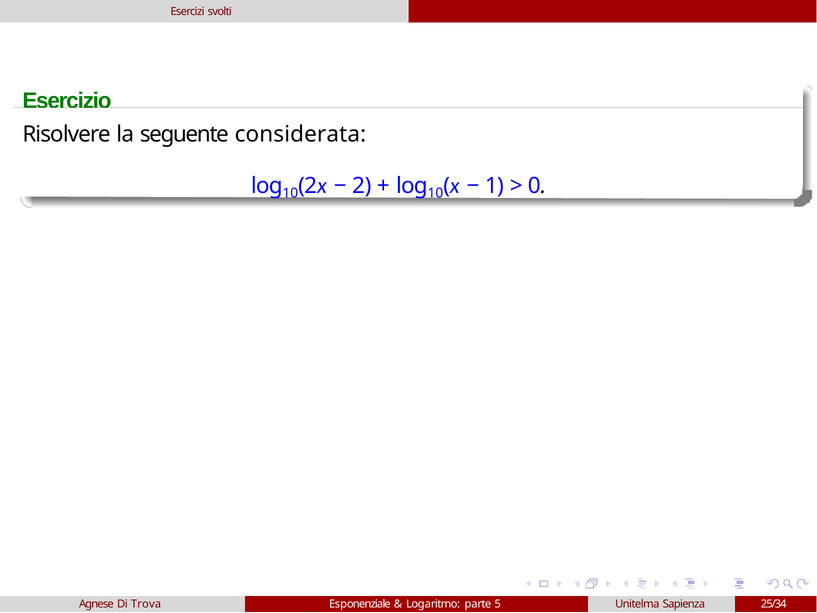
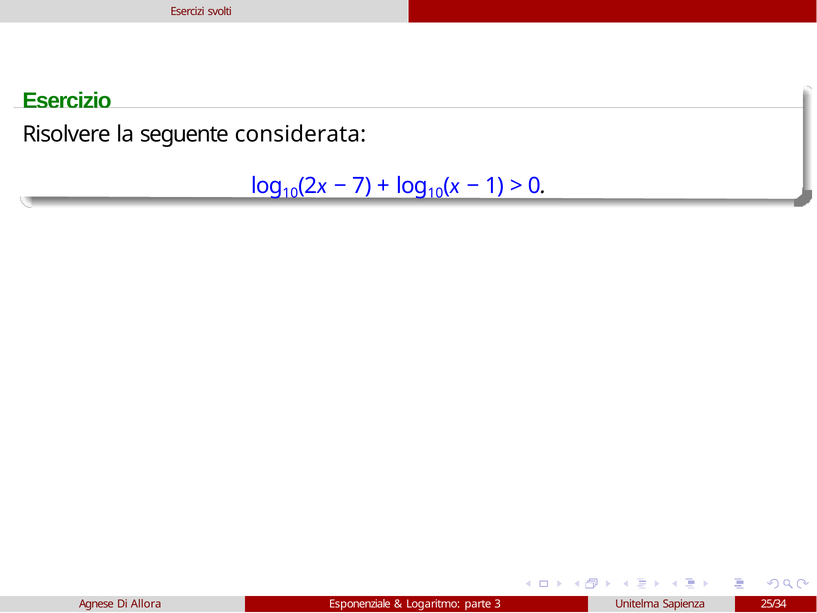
2: 2 -> 7 (362, 186)
Trova: Trova -> Allora (146, 604)
5: 5 -> 3 (498, 604)
